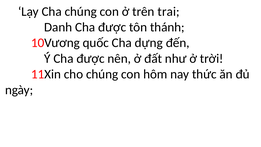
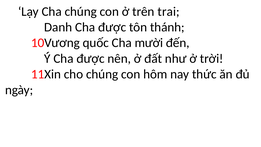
dựng: dựng -> mười (149, 43)
